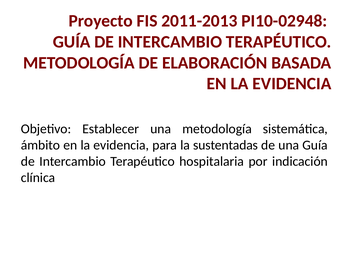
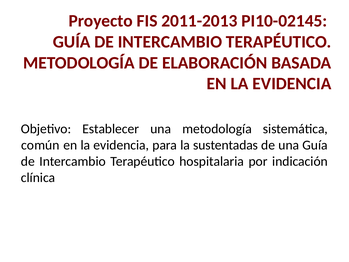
PI10-02948: PI10-02948 -> PI10-02145 (284, 21)
ámbito: ámbito -> común (40, 145)
